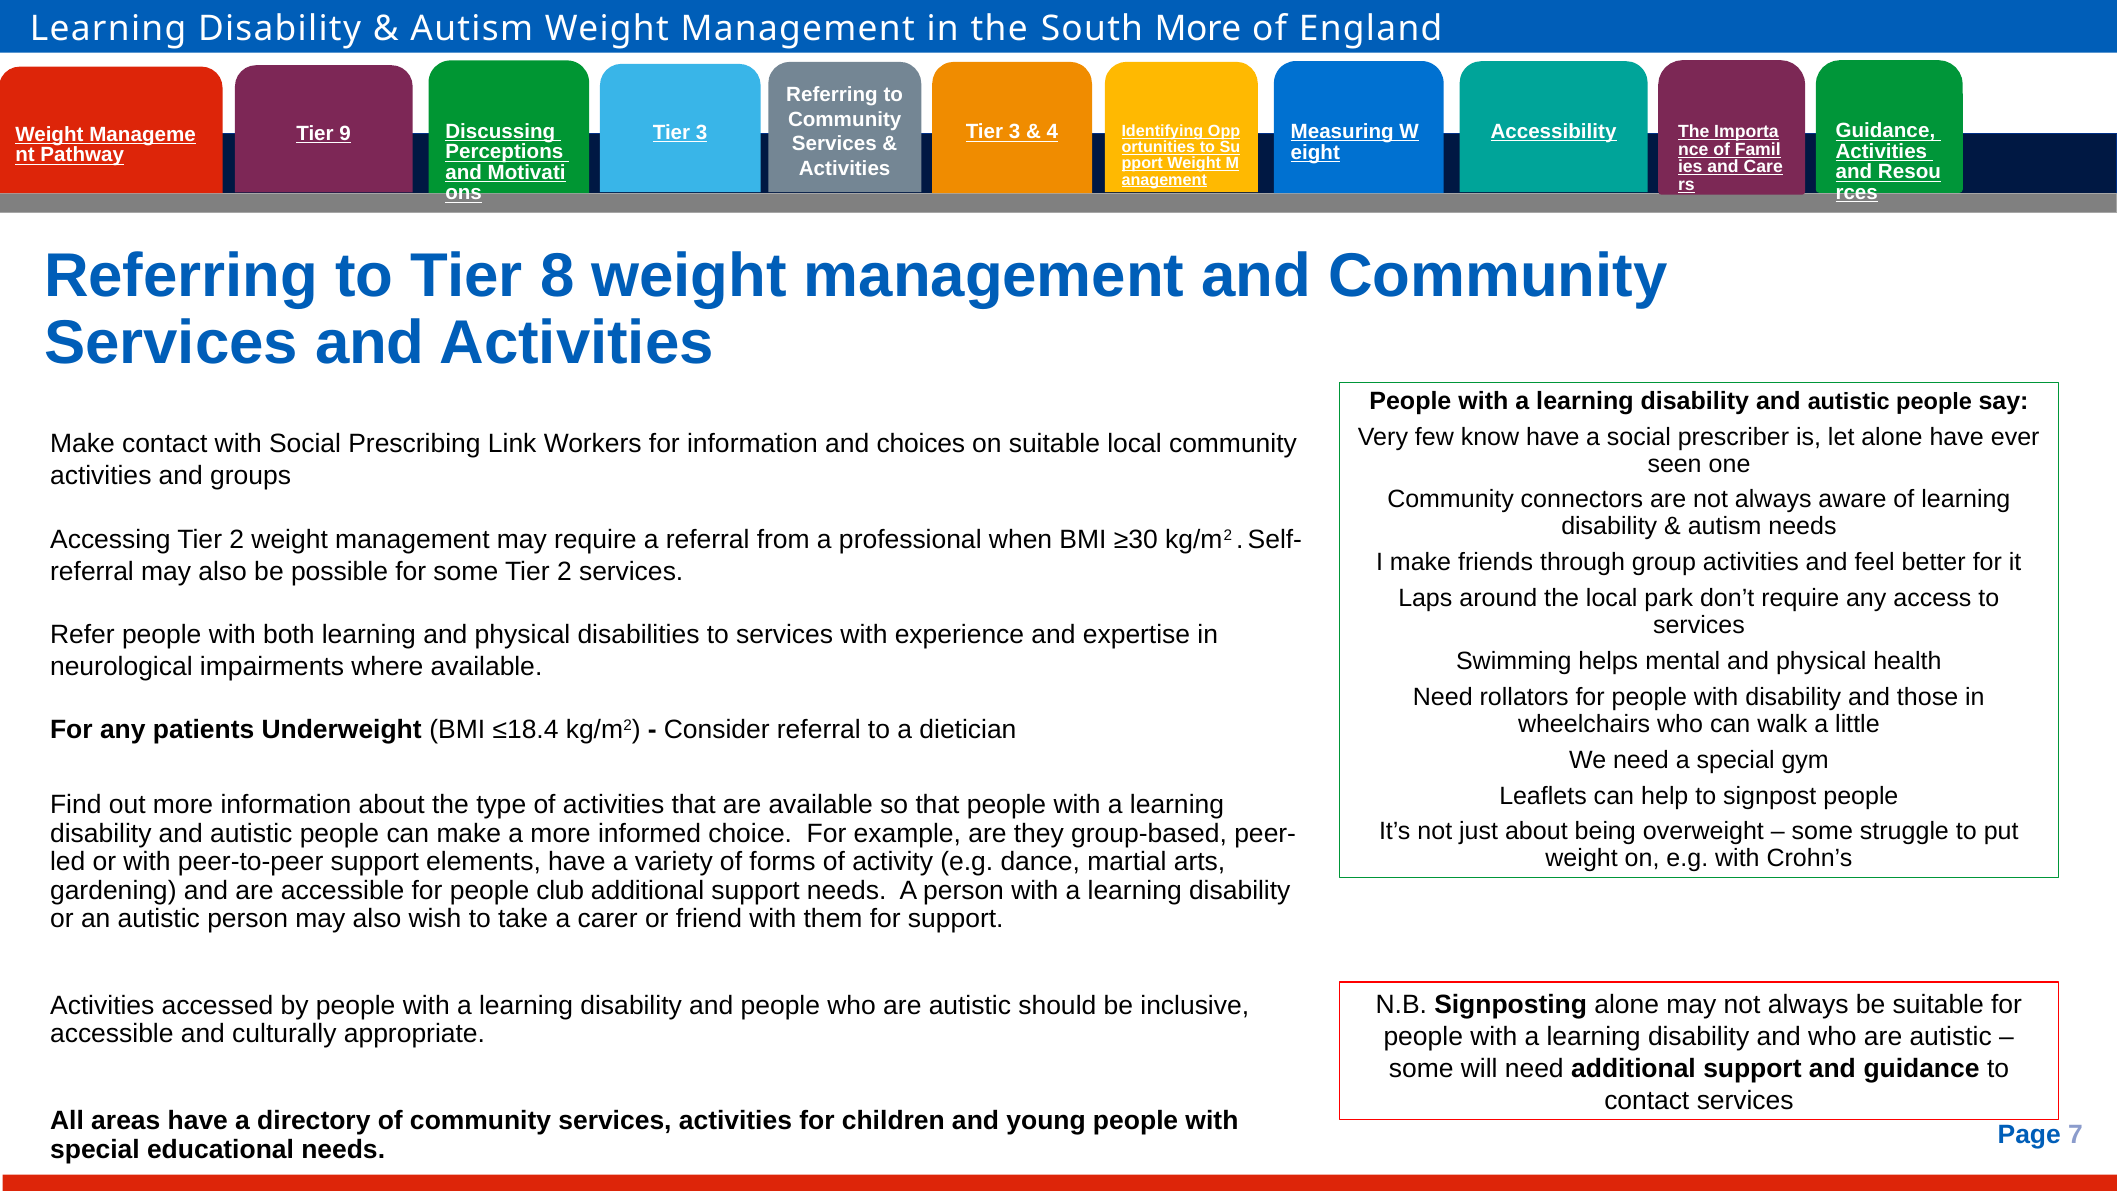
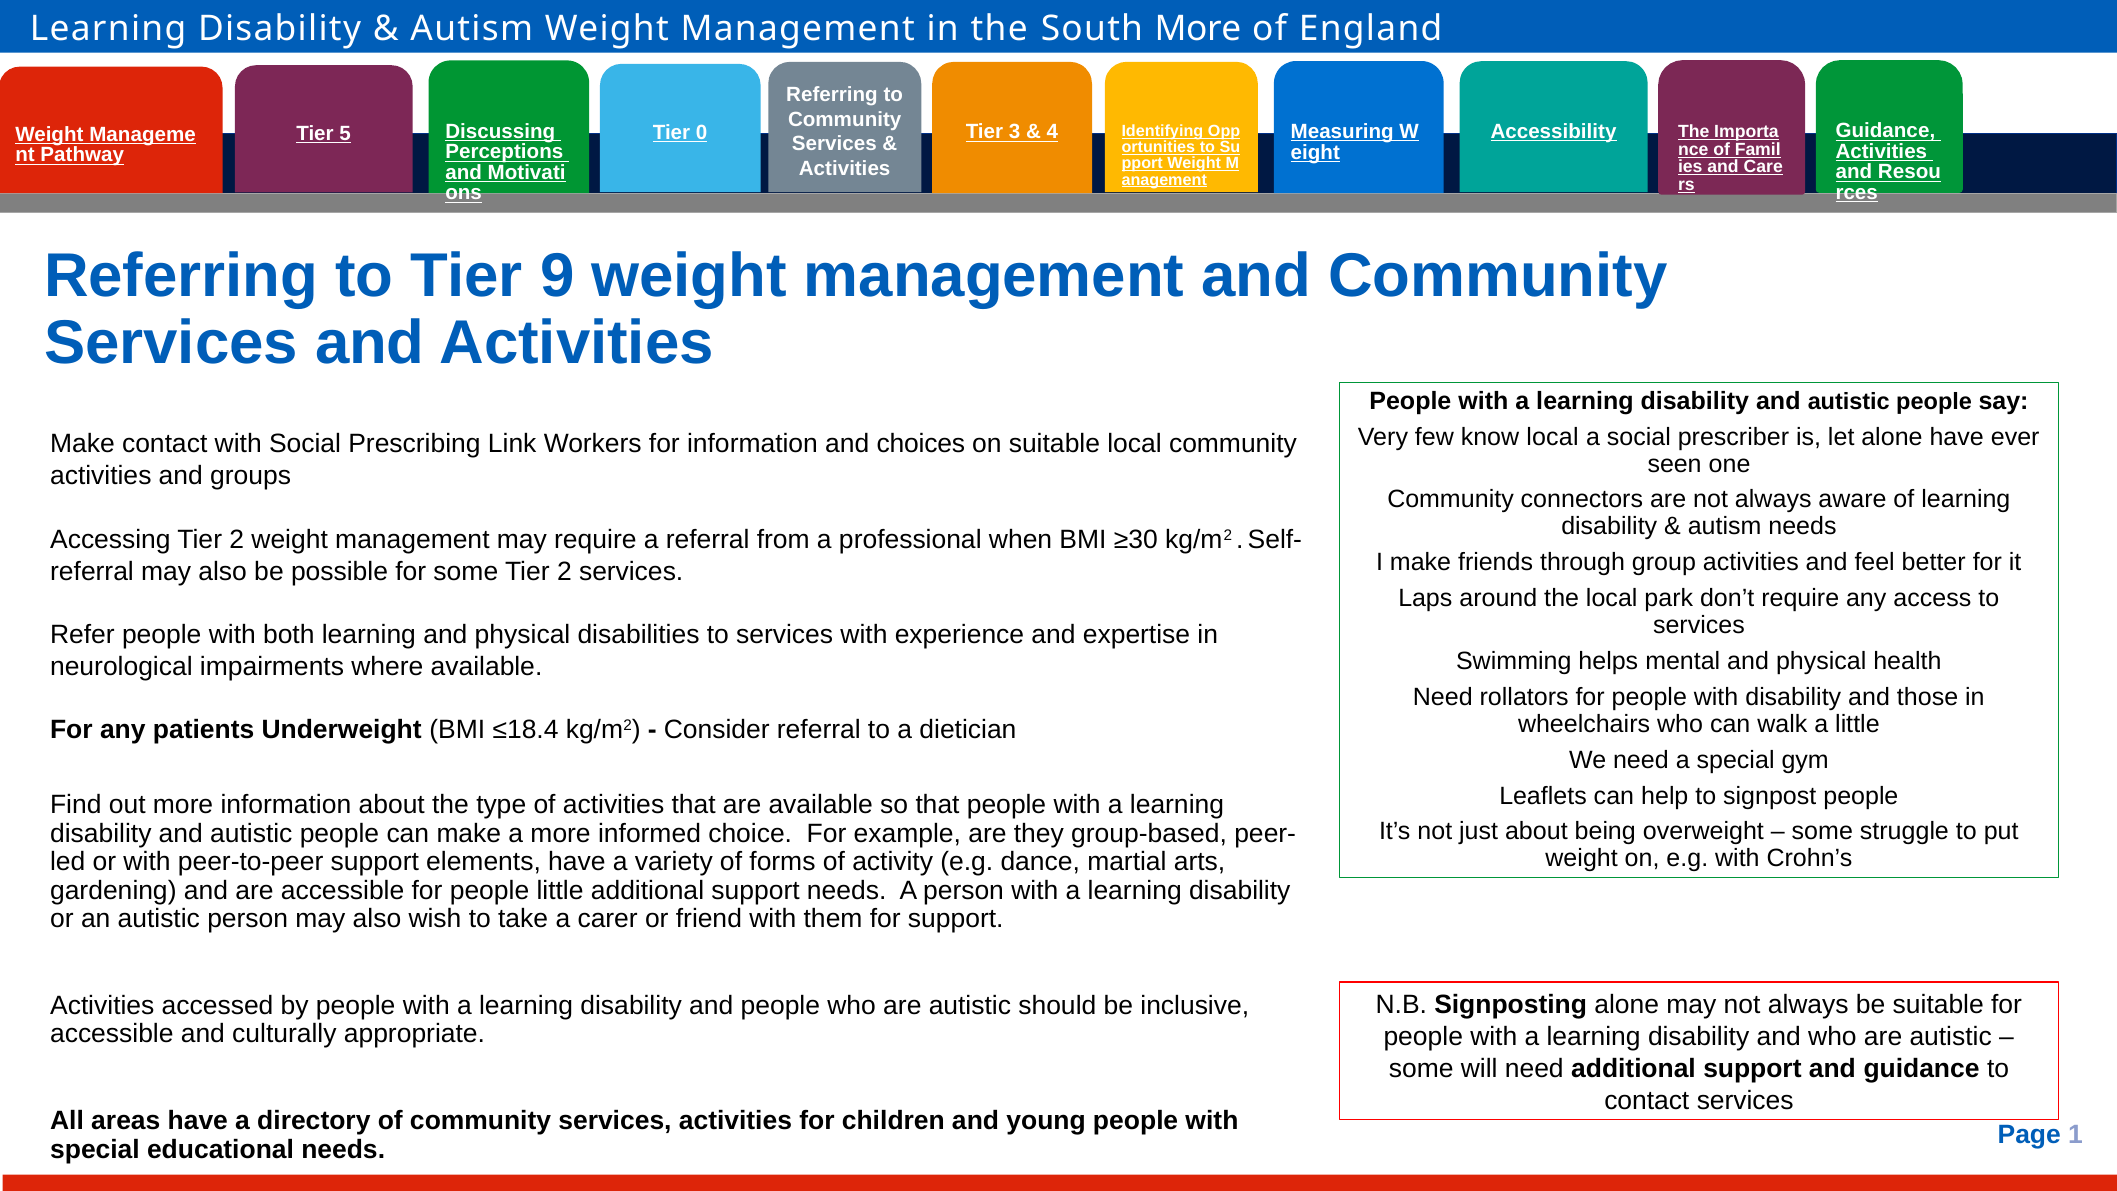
3: 3 -> 0 (702, 133)
9: 9 -> 5 (345, 133)
8: 8 -> 9 (557, 276)
know have: have -> local (1552, 437)
people club: club -> little (560, 890)
7: 7 -> 1 (2076, 1134)
